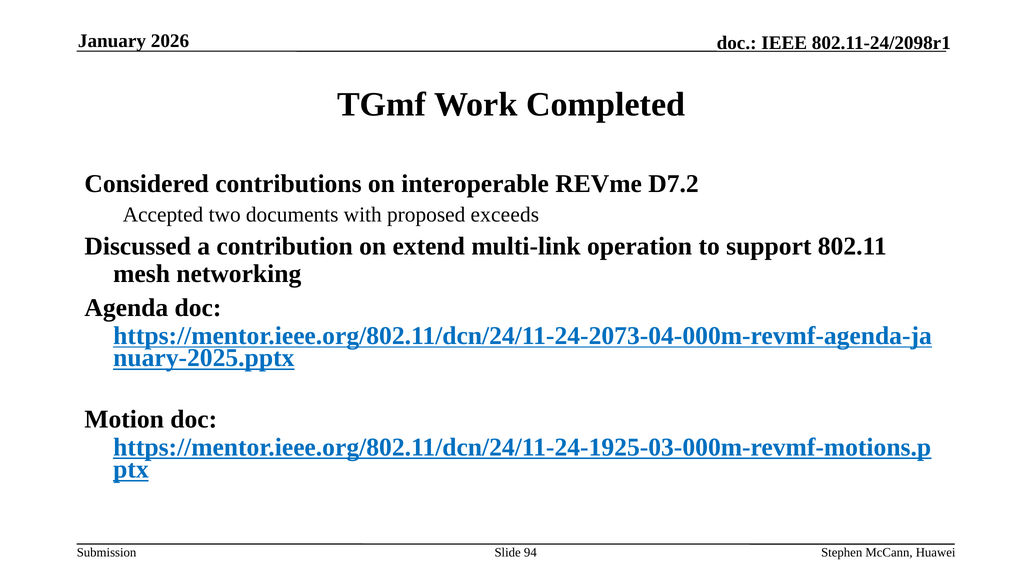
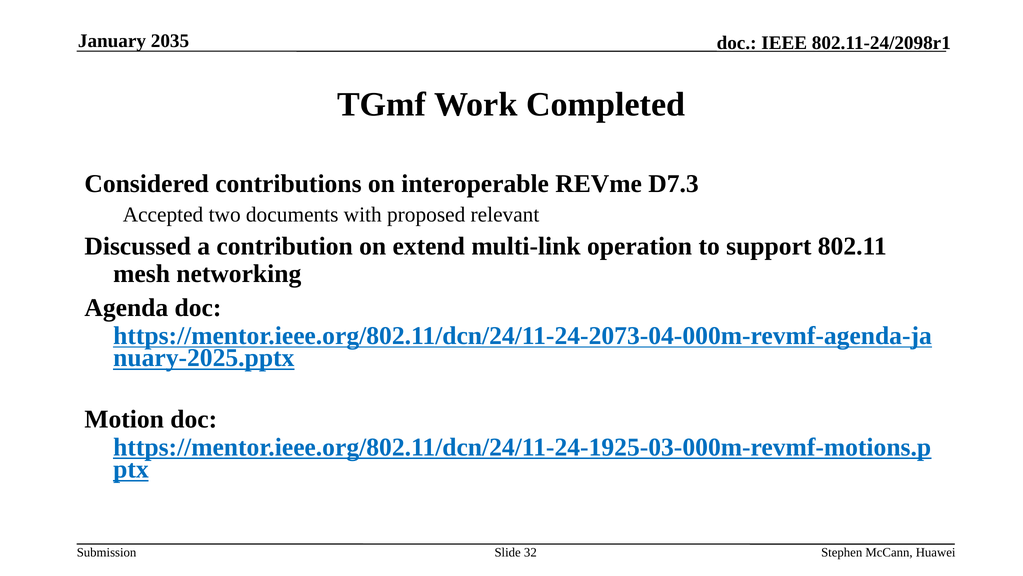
2026: 2026 -> 2035 (170, 41)
D7.2: D7.2 -> D7.3 (674, 184)
exceeds: exceeds -> relevant (505, 214)
94: 94 -> 32 (530, 552)
